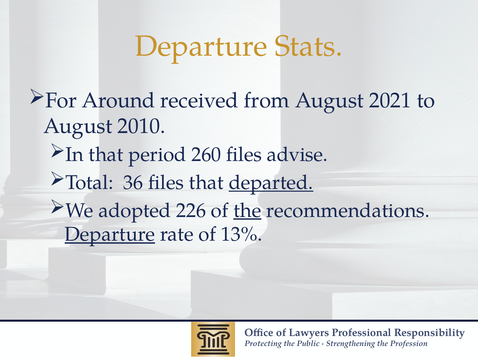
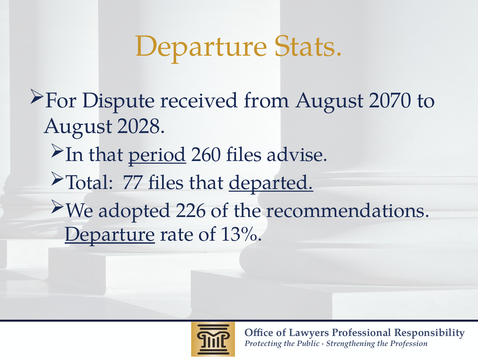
Around: Around -> Dispute (119, 100)
2021: 2021 -> 2070 (390, 100)
2010: 2010 -> 2028 (142, 126)
period underline: none -> present (157, 154)
36: 36 -> 77 (133, 182)
the underline: present -> none (247, 210)
